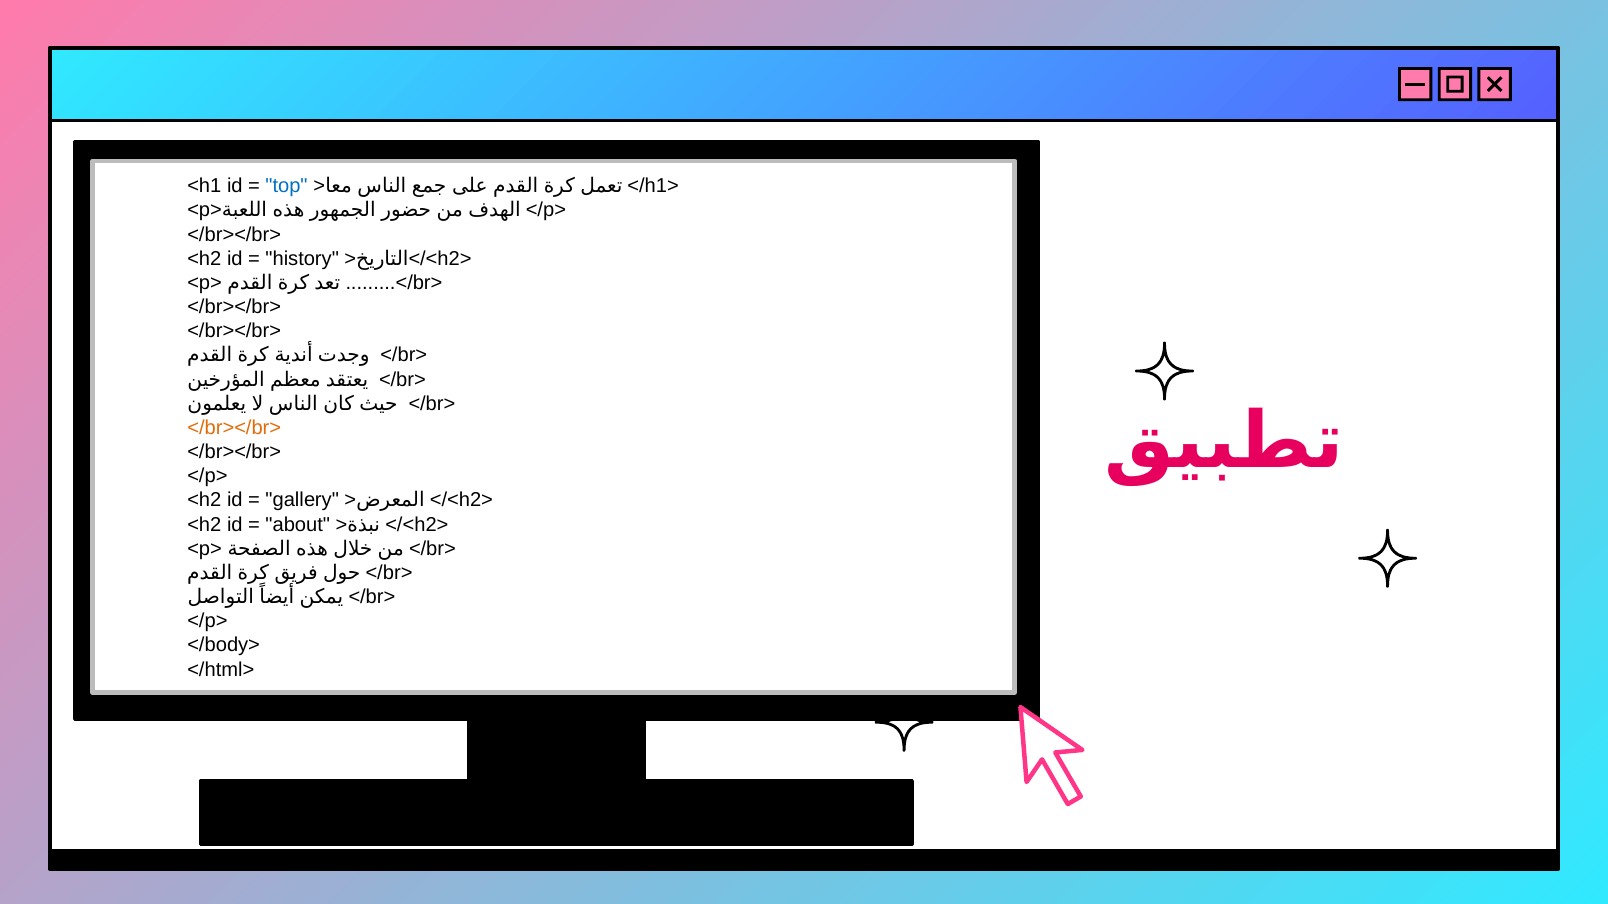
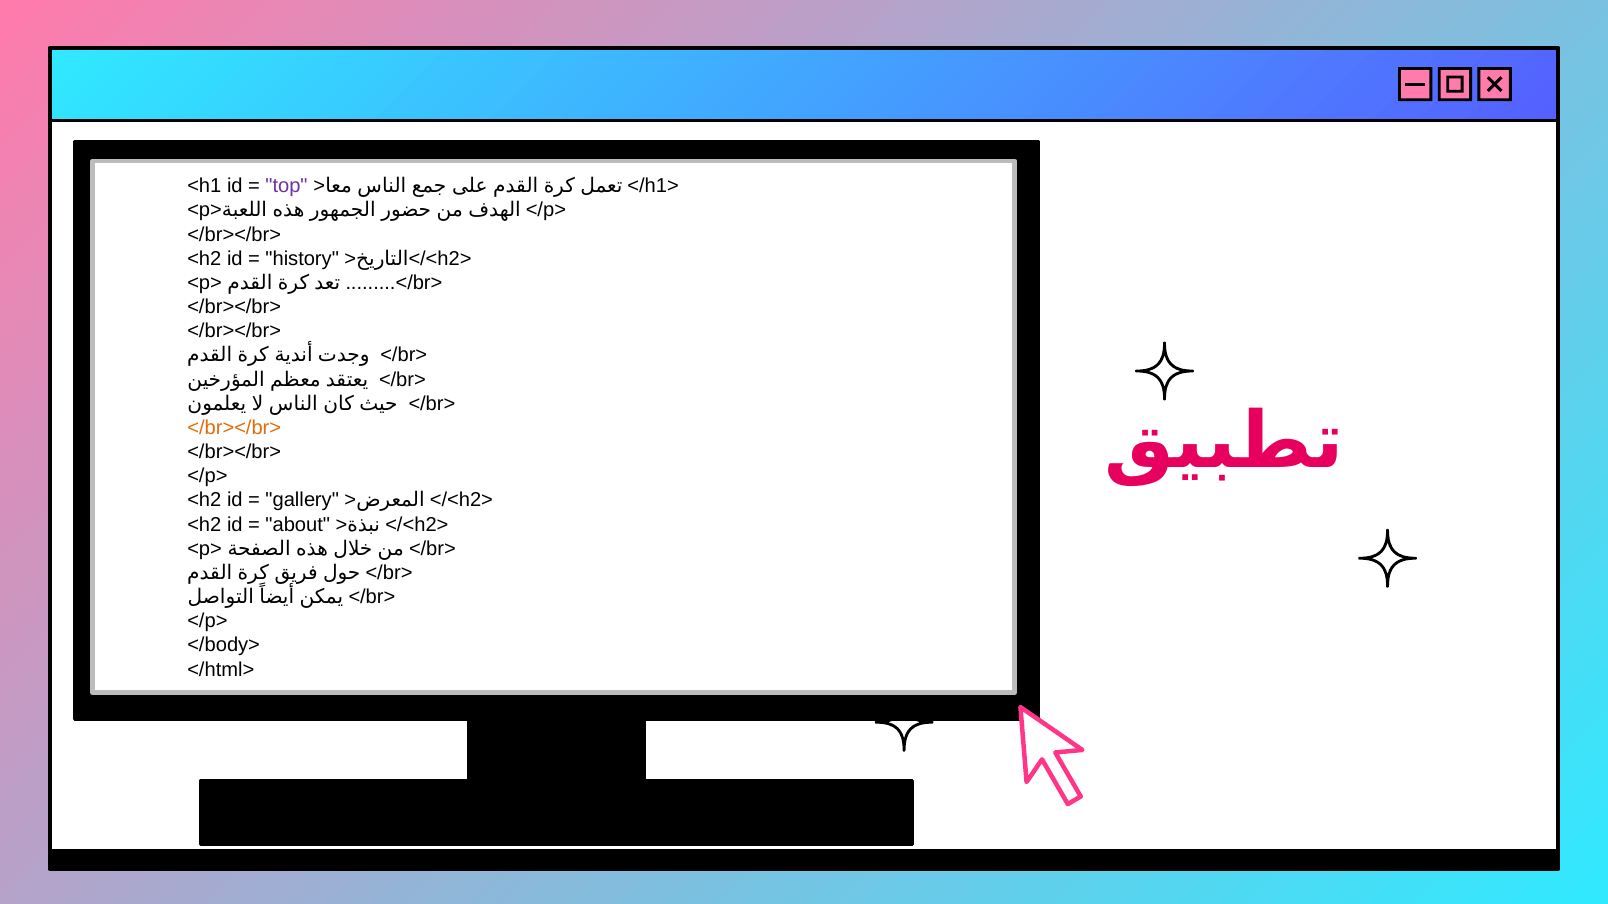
top colour: blue -> purple (286, 186)
